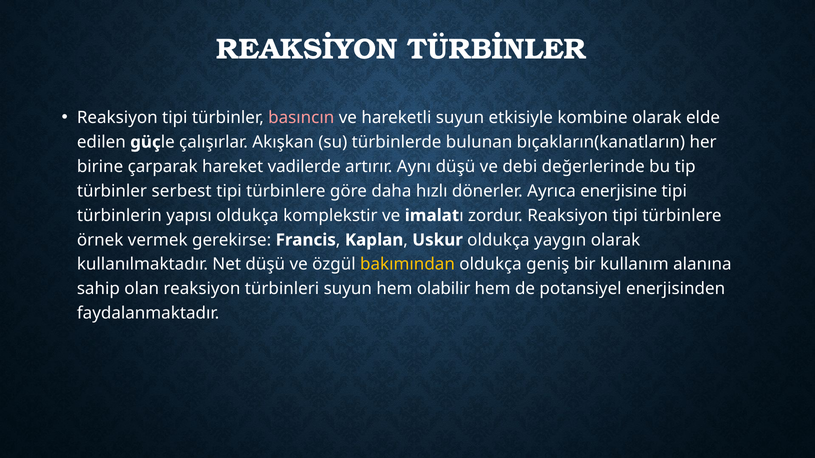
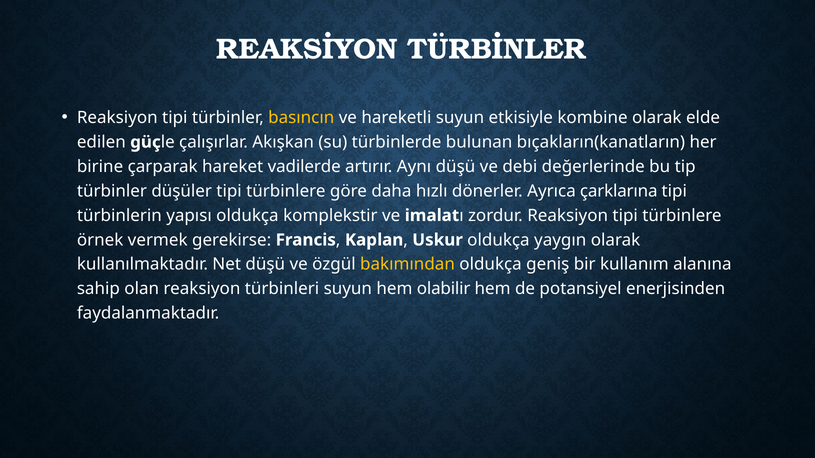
basıncın colour: pink -> yellow (301, 118)
serbest: serbest -> düşüler (182, 191)
enerjisine: enerjisine -> çarklarına (619, 191)
